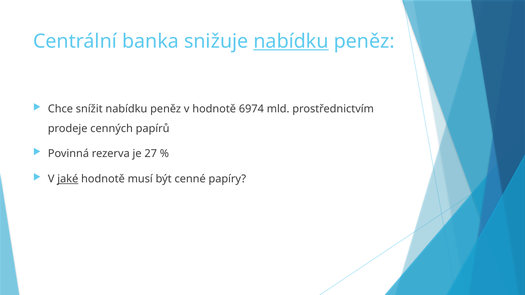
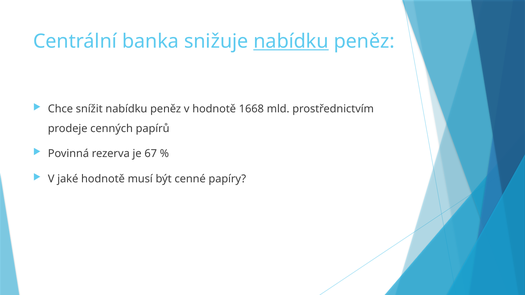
6974: 6974 -> 1668 (251, 109)
27: 27 -> 67 (151, 154)
jaké underline: present -> none (68, 179)
